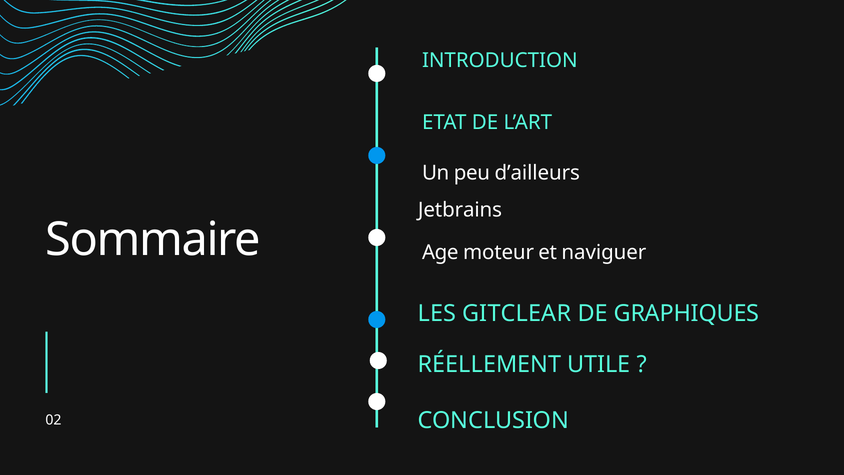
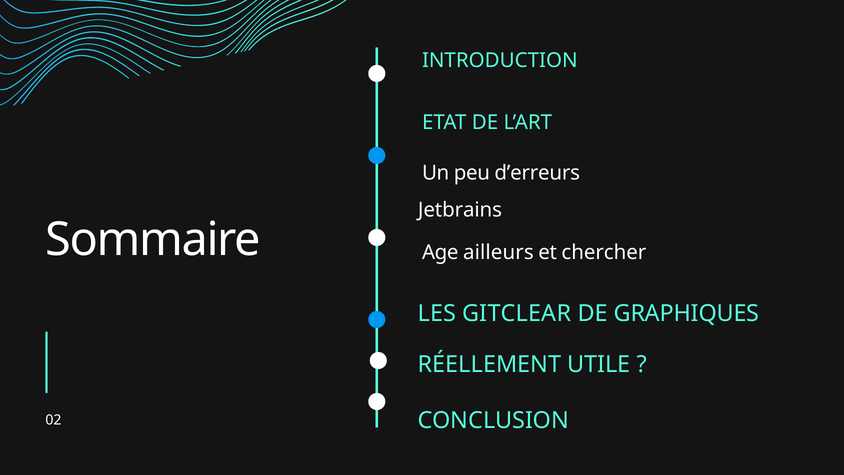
d’ailleurs: d’ailleurs -> d’erreurs (537, 173)
moteur: moteur -> ailleurs (498, 252)
naviguer: naviguer -> chercher (604, 252)
